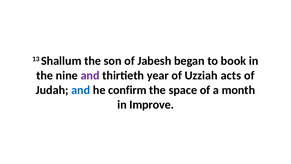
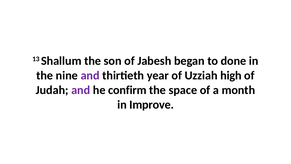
book: book -> done (233, 61)
acts: acts -> high (231, 75)
and colour: blue -> purple (81, 90)
